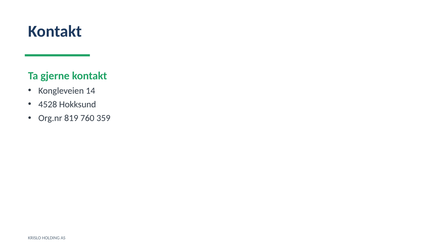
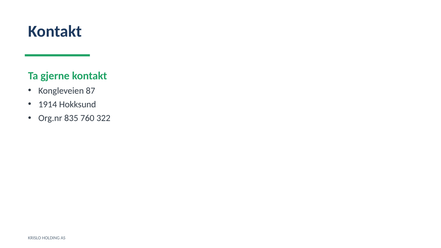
14: 14 -> 87 (91, 91)
4528: 4528 -> 1914 (48, 104)
819: 819 -> 835 (71, 118)
359: 359 -> 322 (103, 118)
